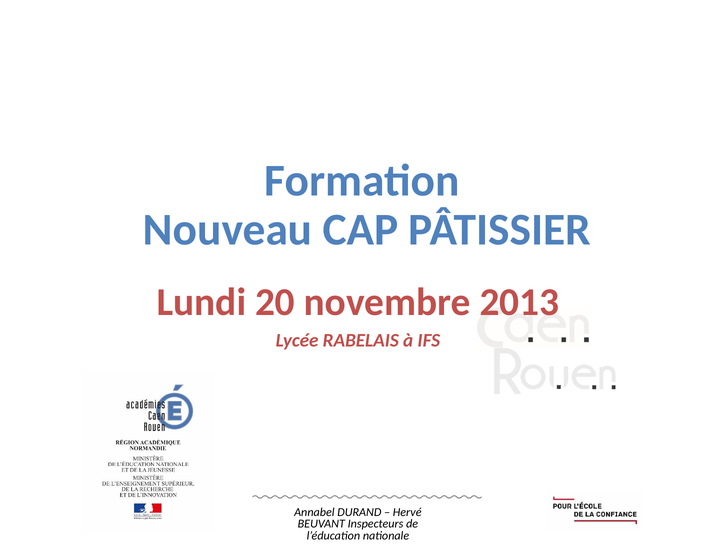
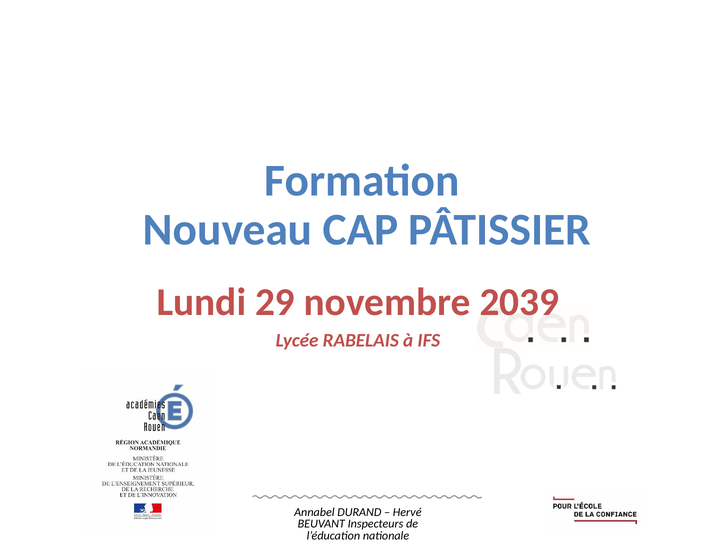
20: 20 -> 29 (275, 303)
2013: 2013 -> 2039 (519, 303)
